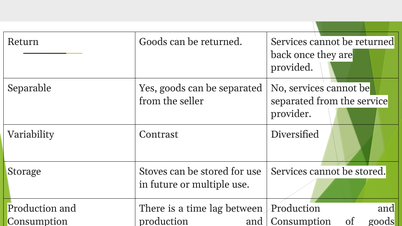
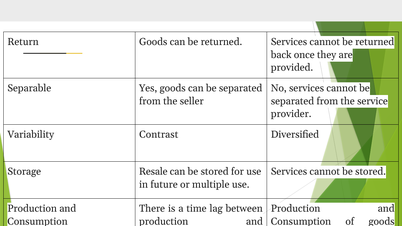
Stoves: Stoves -> Resale (153, 172)
